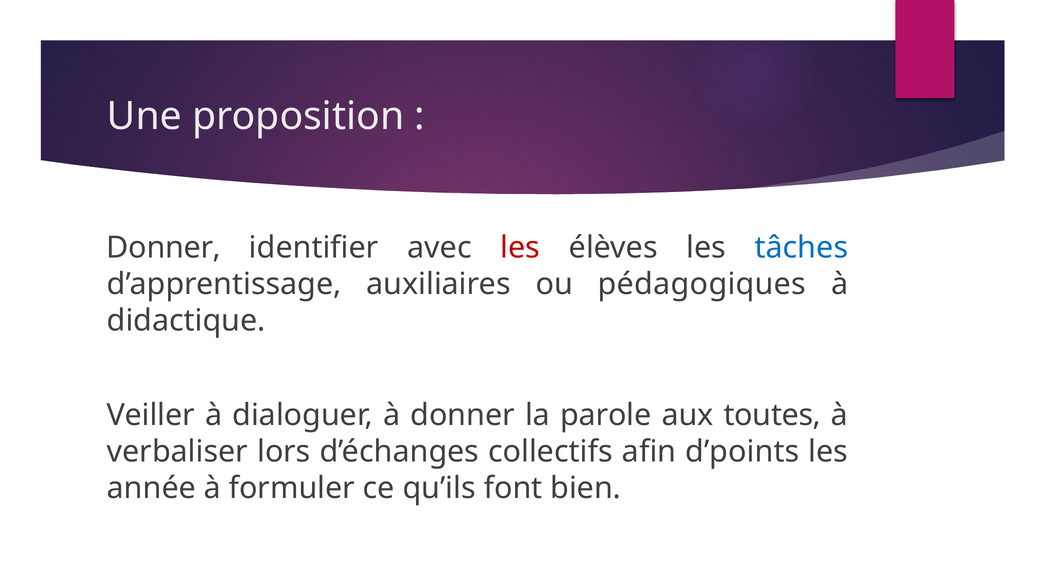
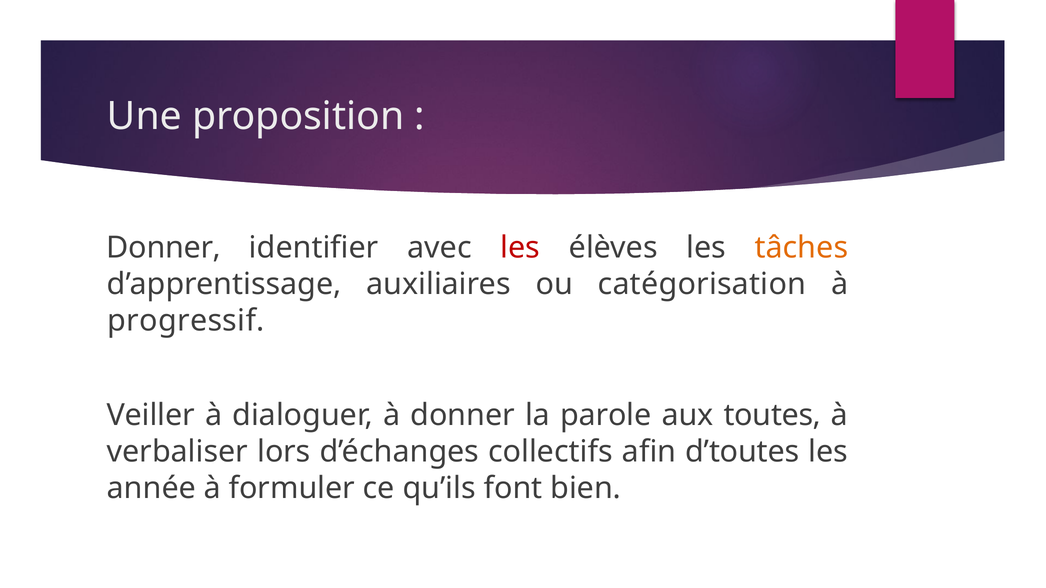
tâches colour: blue -> orange (801, 248)
pédagogiques: pédagogiques -> catégorisation (702, 284)
didactique: didactique -> progressif (186, 321)
d’points: d’points -> d’toutes (742, 452)
